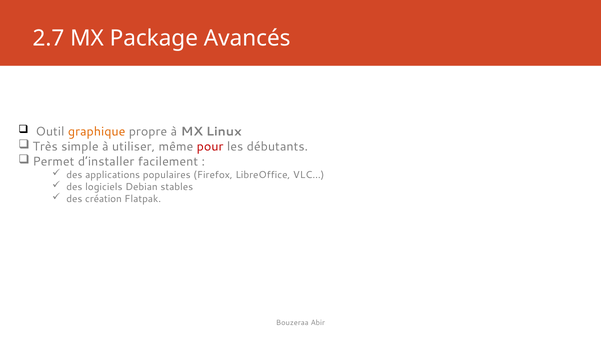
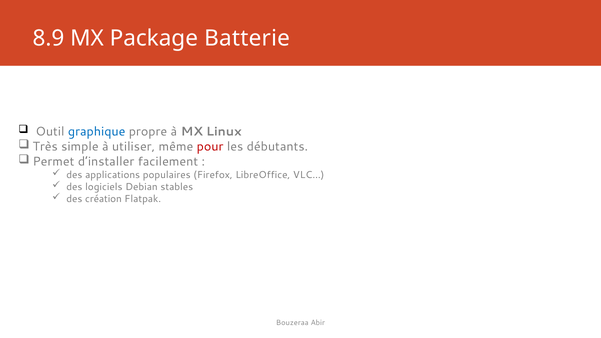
2.7: 2.7 -> 8.9 (48, 38)
Avancés: Avancés -> Batterie (247, 38)
graphique colour: orange -> blue (97, 132)
